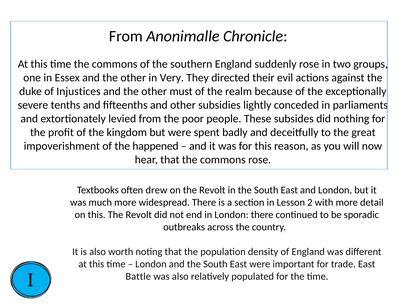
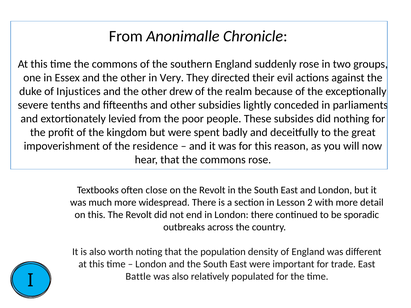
must: must -> drew (181, 91)
happened: happened -> residence (155, 146)
drew: drew -> close (156, 190)
